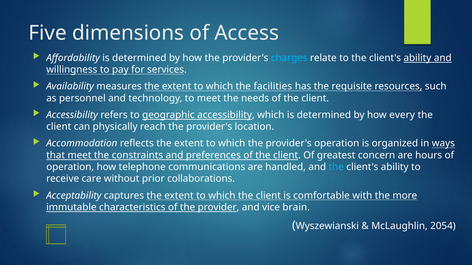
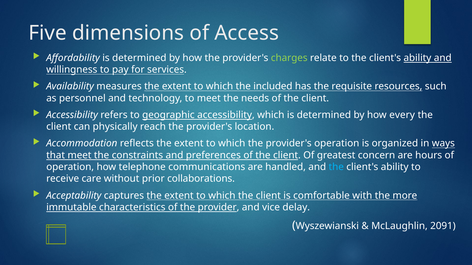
charges colour: light blue -> light green (289, 58)
facilities: facilities -> included (273, 86)
brain: brain -> delay (296, 208)
2054: 2054 -> 2091 (443, 226)
